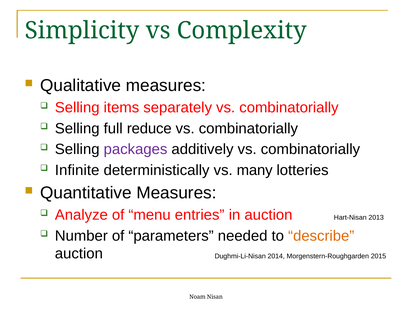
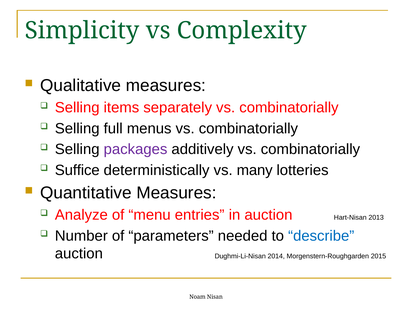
reduce: reduce -> menus (149, 129)
Infinite: Infinite -> Suffice (77, 170)
describe colour: orange -> blue (321, 236)
